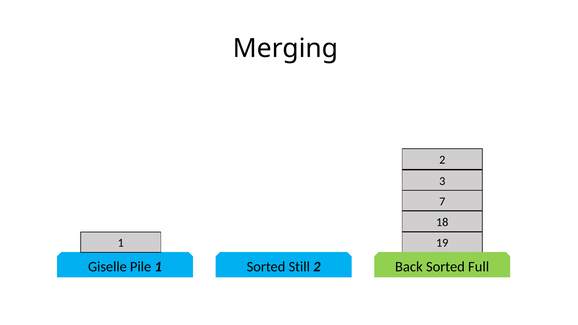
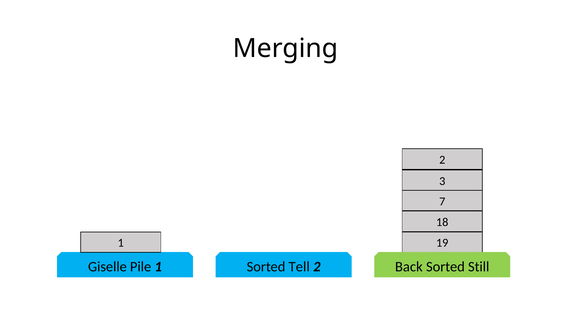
Still: Still -> Tell (299, 267)
Full: Full -> Still (479, 267)
